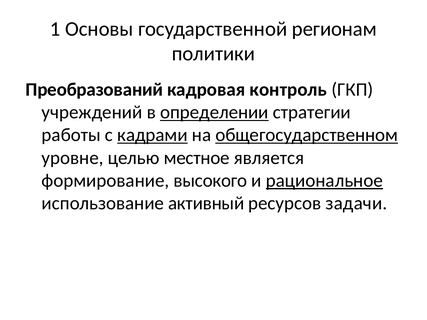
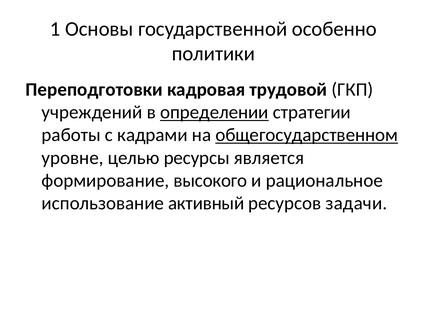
регионам: регионам -> особенно (334, 29)
Преобразований: Преобразований -> Переподготовки (94, 90)
контроль: контроль -> трудовой (288, 90)
кадрами underline: present -> none (152, 135)
местное: местное -> ресурсы (197, 158)
рациональное underline: present -> none (324, 181)
